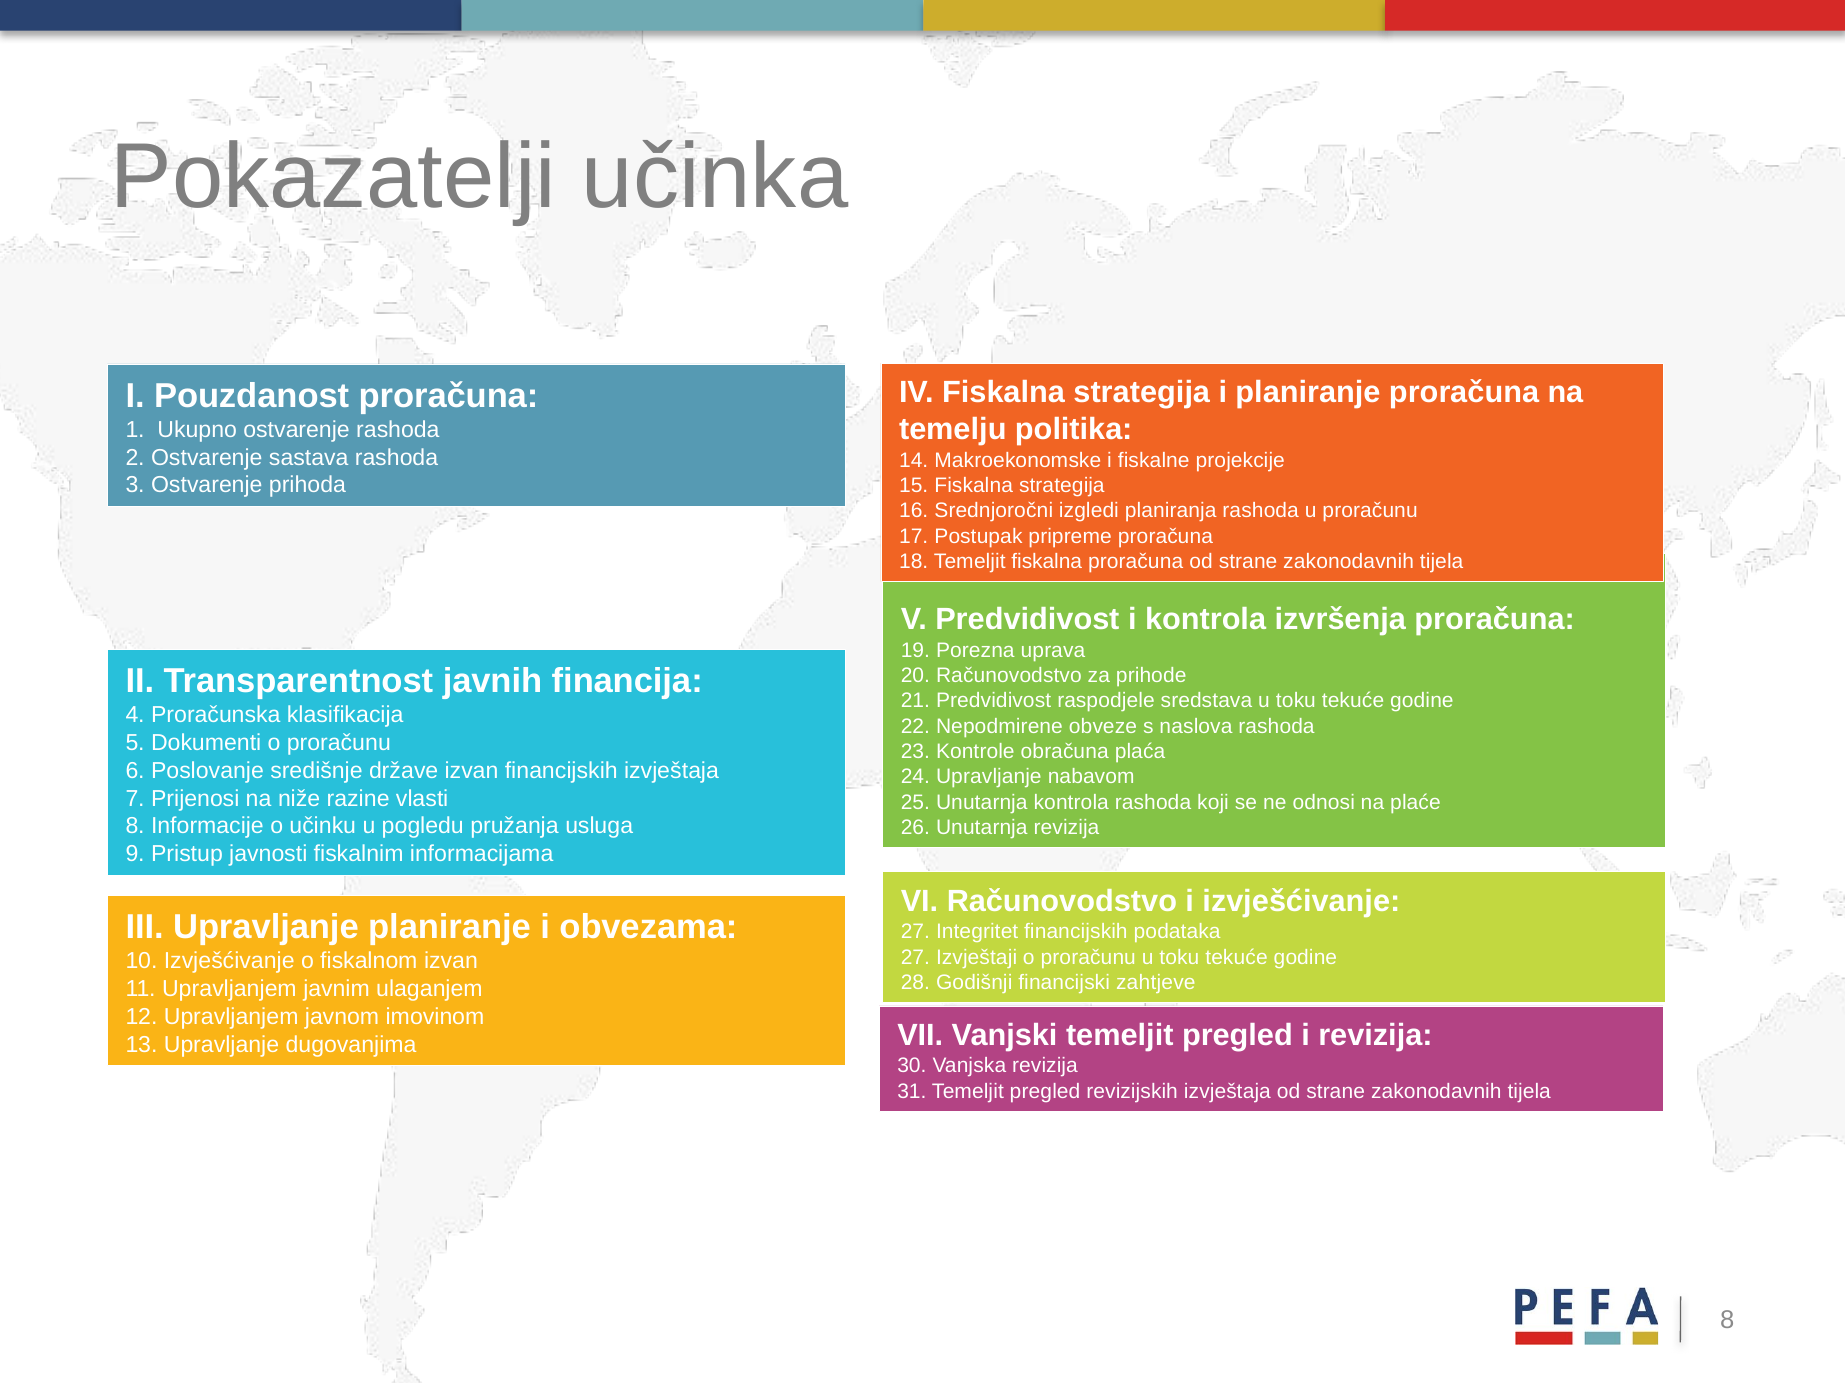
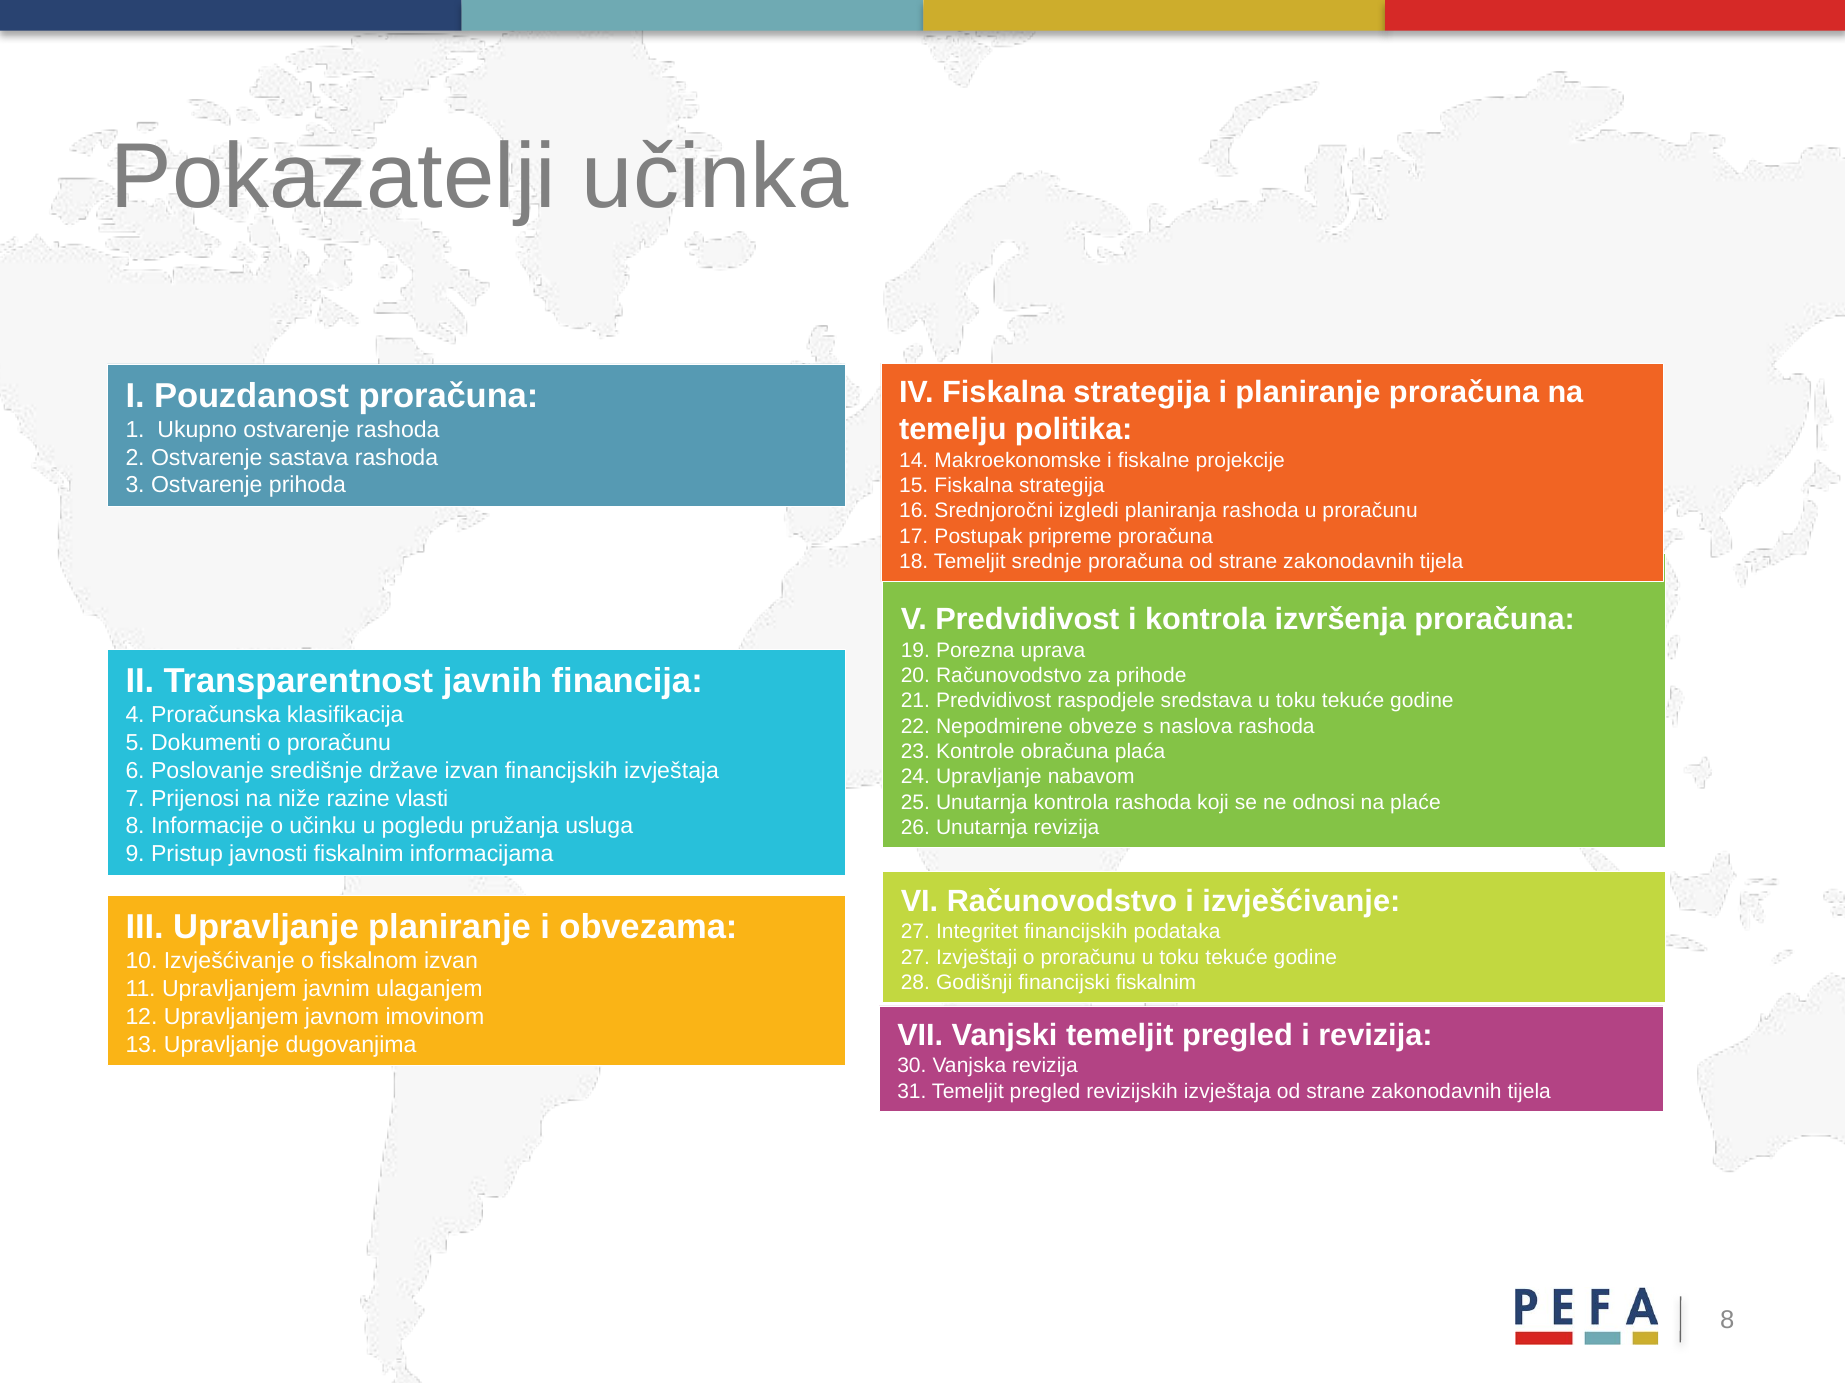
Temeljit fiskalna: fiskalna -> srednje (1047, 562)
financijski zahtjeve: zahtjeve -> fiskalnim (1156, 983)
